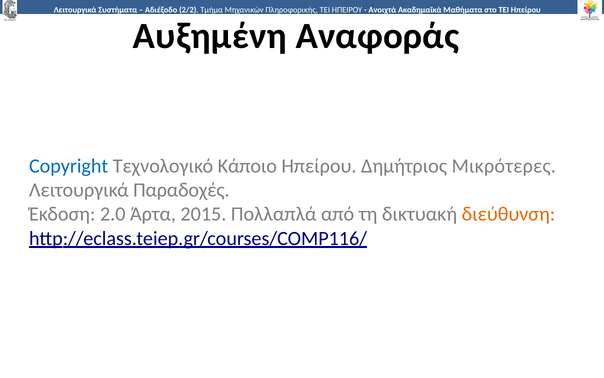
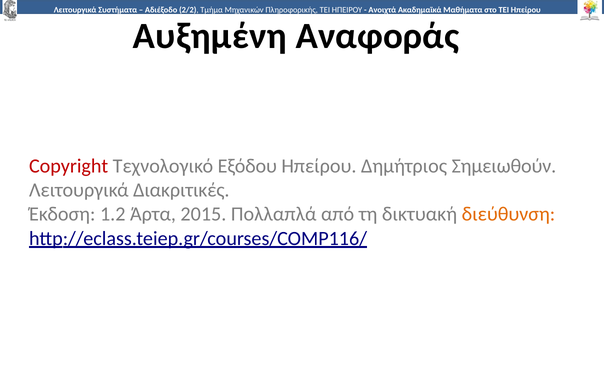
Copyright colour: blue -> red (69, 166)
Κάποιο: Κάποιο -> Εξόδου (247, 166)
Μικρότερες: Μικρότερες -> Σημειωθούν (504, 166)
Παραδοχές: Παραδοχές -> Διακριτικές (181, 190)
2.0: 2.0 -> 1.2 (113, 214)
